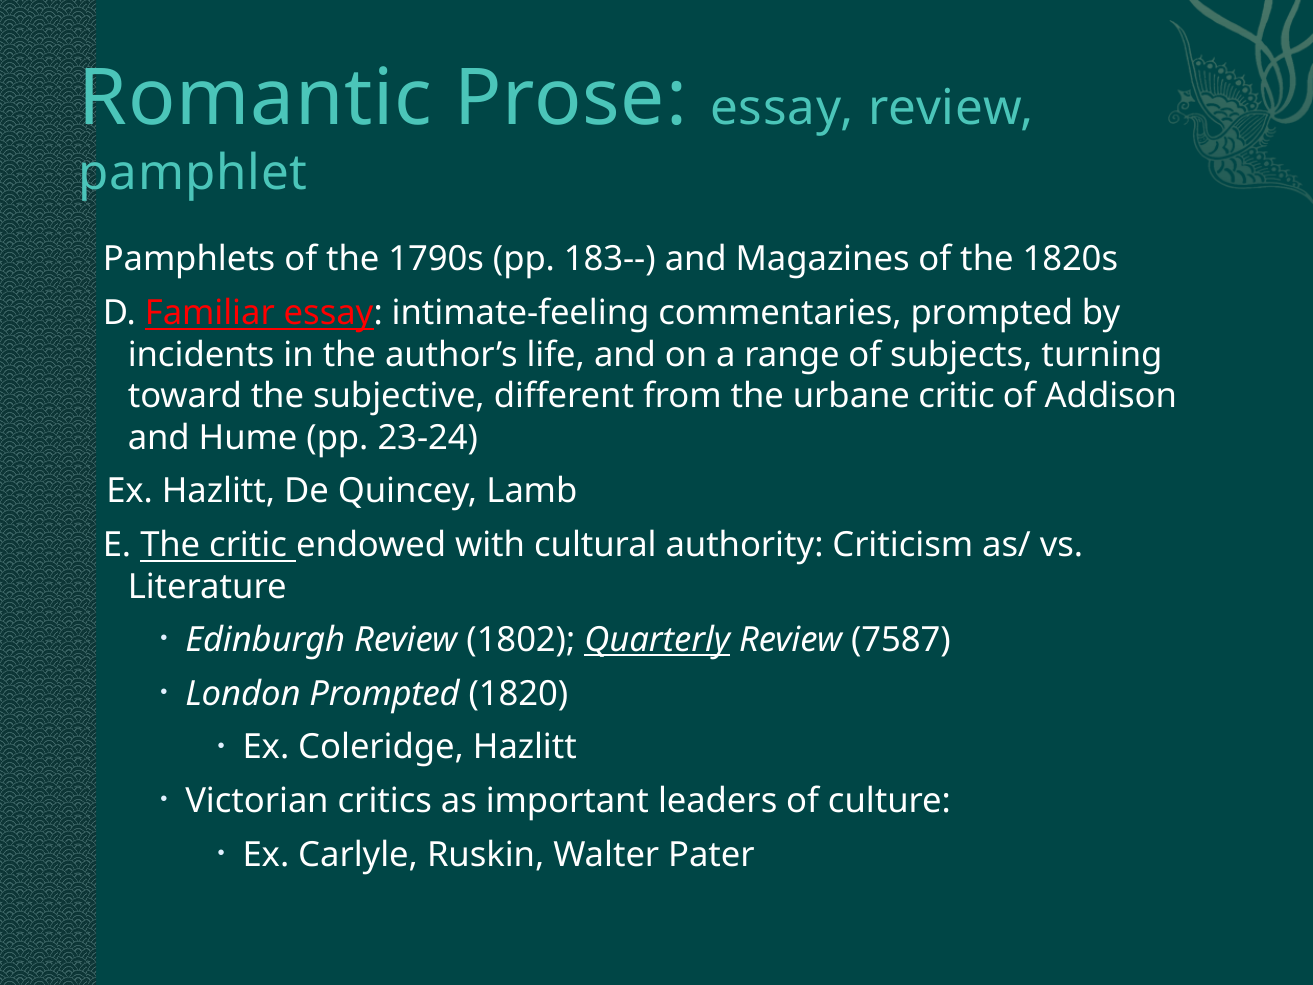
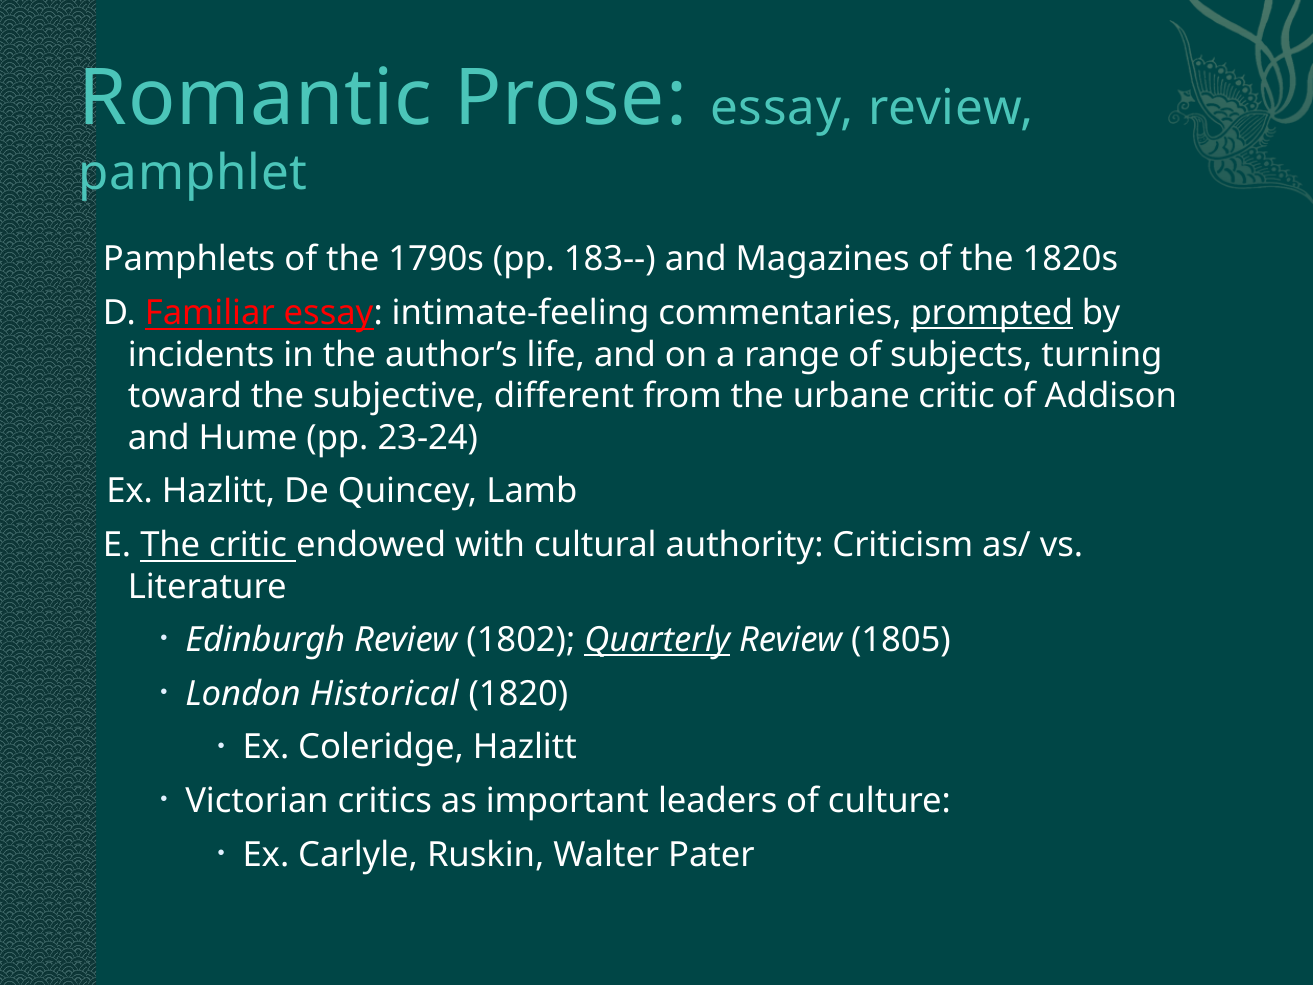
prompted underline: none -> present (992, 313)
7587: 7587 -> 1805 (901, 640)
London Prompted: Prompted -> Historical (384, 694)
